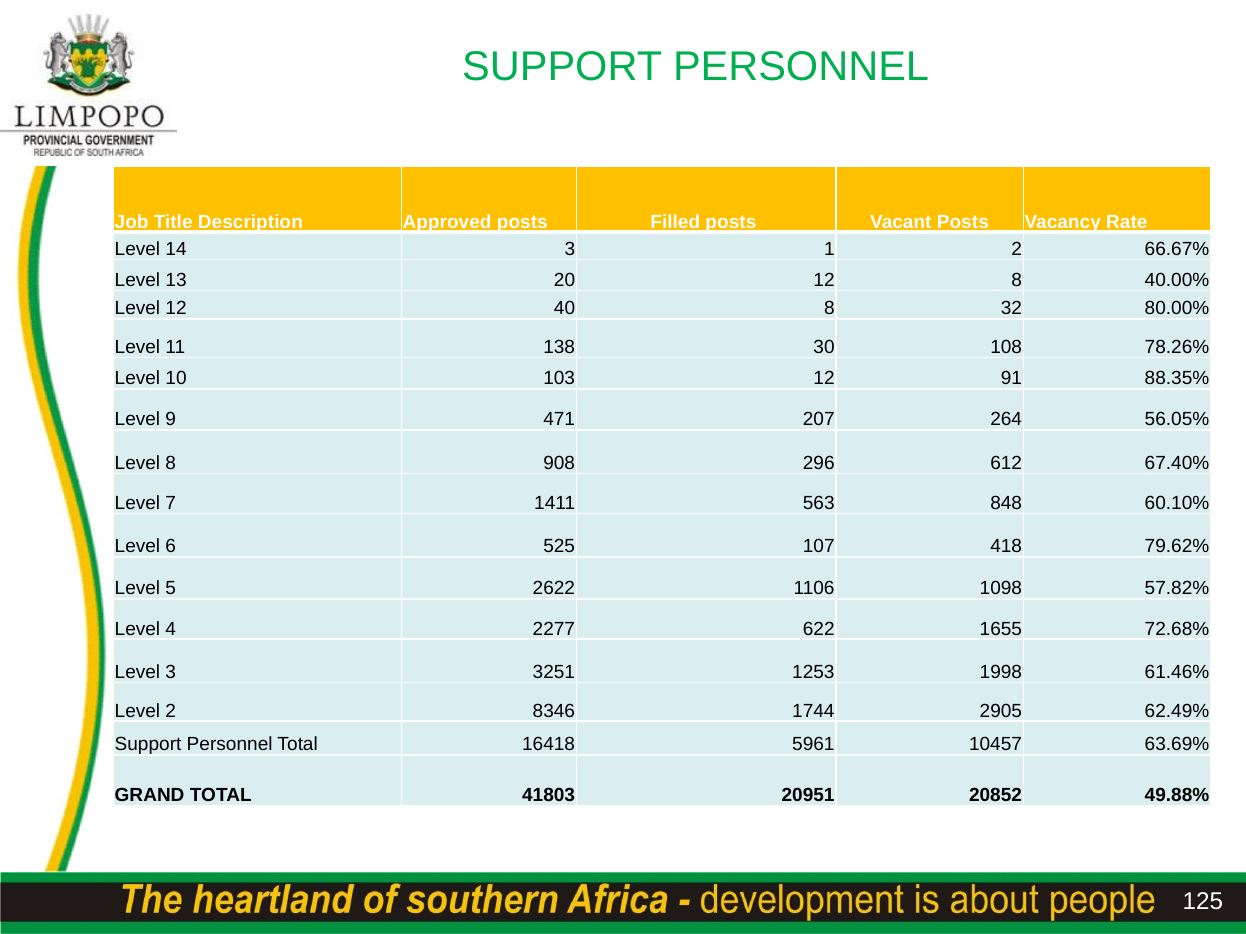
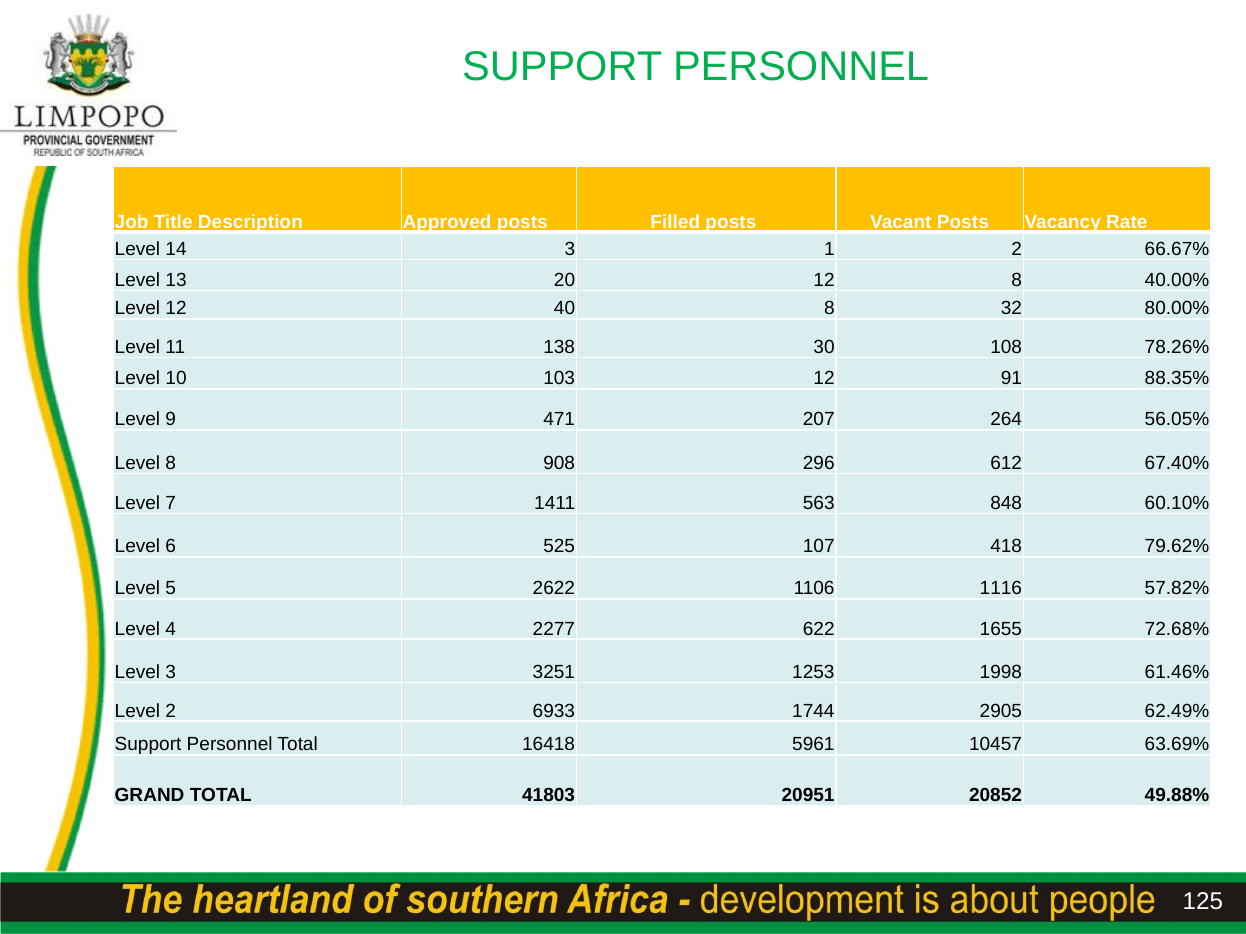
1098: 1098 -> 1116 (1001, 589)
8346: 8346 -> 6933 (554, 711)
